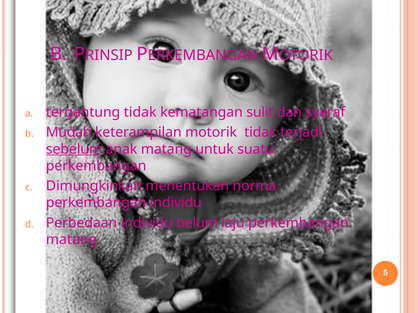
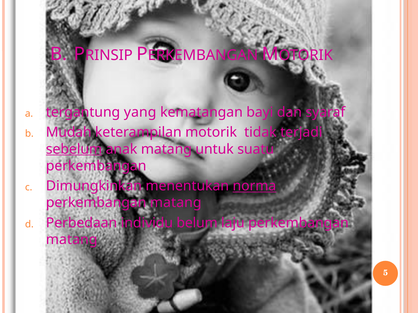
tergantung tidak: tidak -> yang (140, 112)
sulit: sulit -> bayi (260, 112)
norma underline: none -> present (254, 186)
individu: individu -> matang (176, 203)
